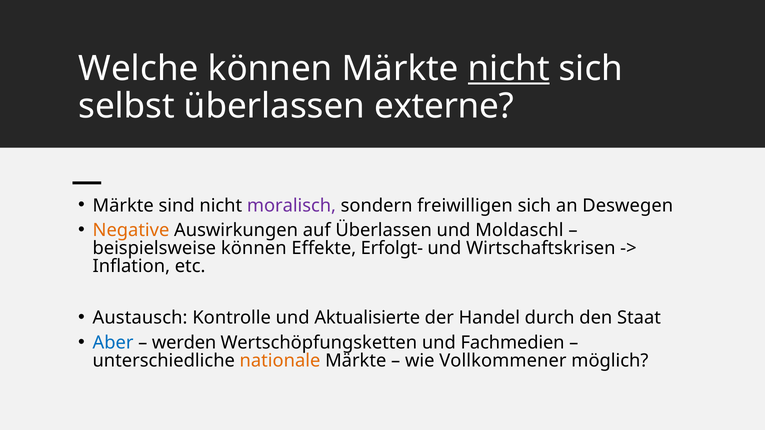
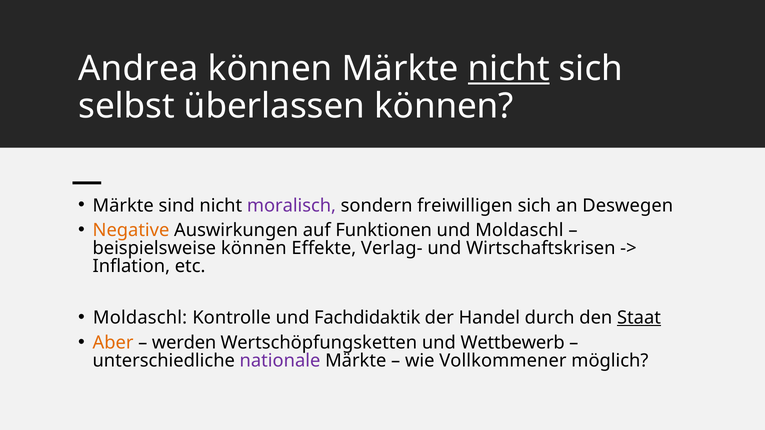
Welche: Welche -> Andrea (138, 69)
überlassen externe: externe -> können (444, 106)
auf Überlassen: Überlassen -> Funktionen (384, 231)
Erfolgt-: Erfolgt- -> Verlag- (392, 248)
Austausch: Austausch -> Moldaschl (140, 318)
Aktualisierte: Aktualisierte -> Fachdidaktik (367, 318)
Staat underline: none -> present (639, 318)
Aber colour: blue -> orange (113, 343)
Fachmedien: Fachmedien -> Wettbewerb (513, 343)
nationale colour: orange -> purple (280, 361)
